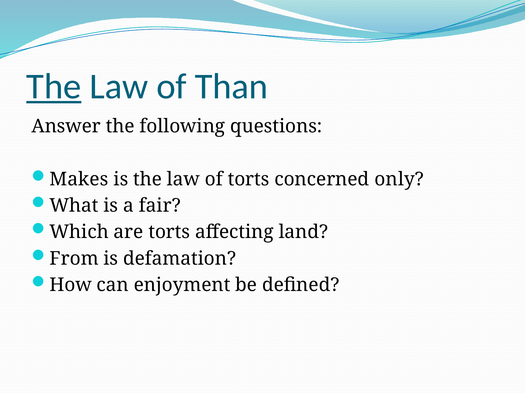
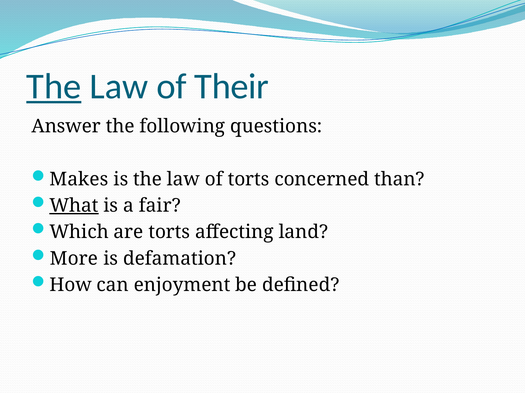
Than: Than -> Their (232, 87)
only: only -> than (399, 179)
What underline: none -> present (74, 206)
From: From -> More (74, 259)
